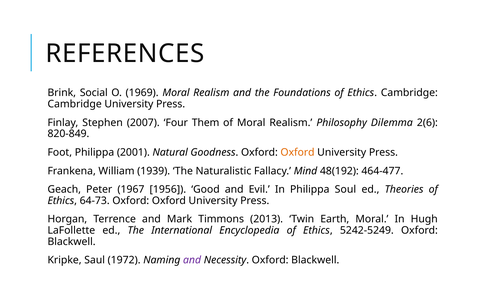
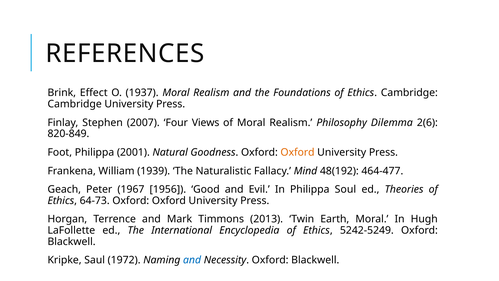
Social: Social -> Effect (94, 93)
1969: 1969 -> 1937 (142, 93)
Them: Them -> Views (206, 122)
and colour: purple -> blue (192, 260)
